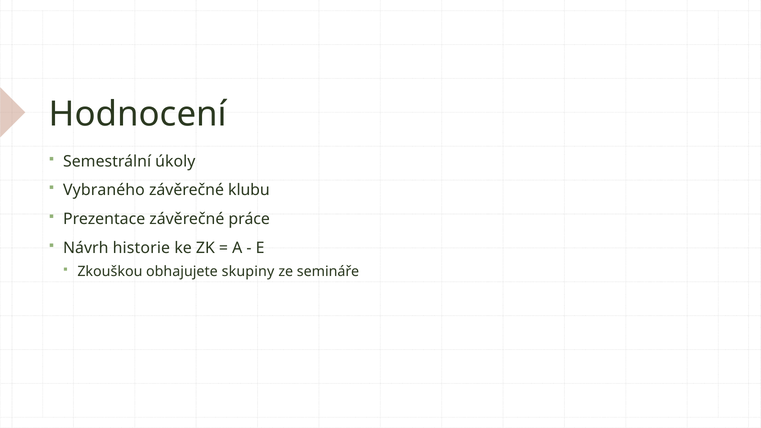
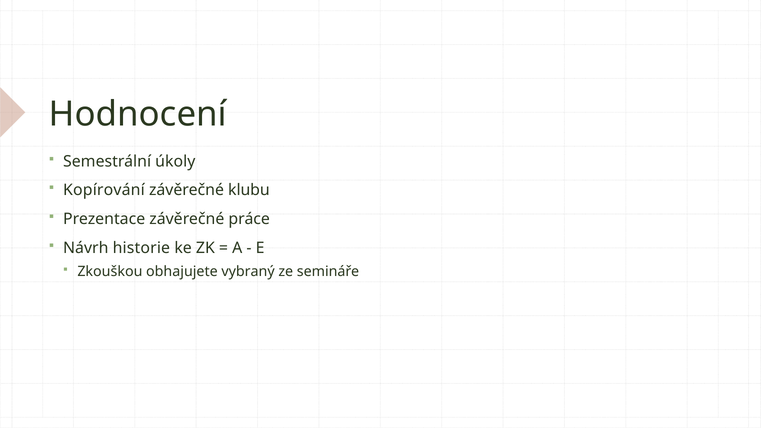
Vybraného: Vybraného -> Kopírování (104, 190)
skupiny: skupiny -> vybraný (248, 272)
